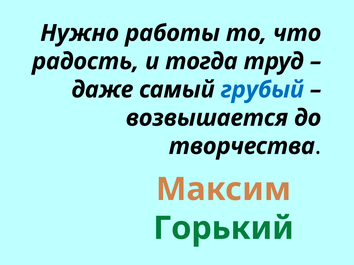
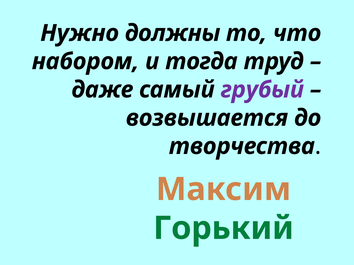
работы: работы -> должны (173, 33)
радость: радость -> набором (85, 62)
грубый colour: blue -> purple (262, 90)
